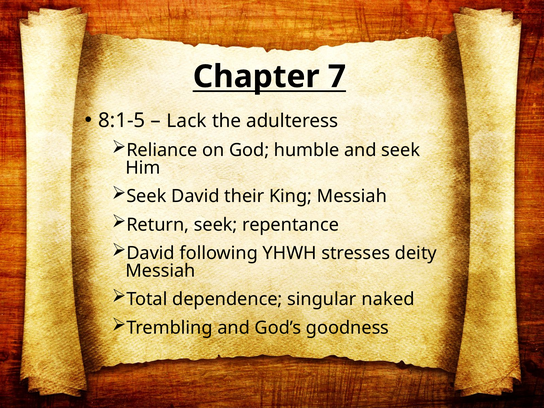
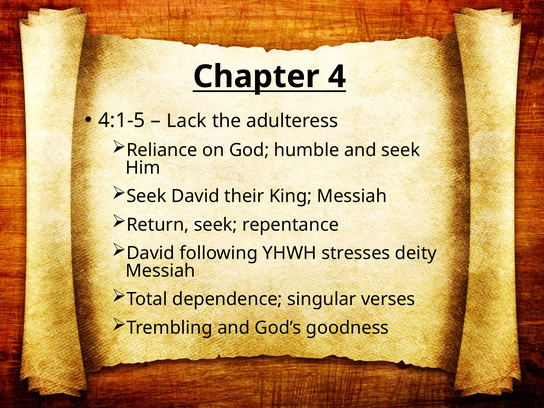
7: 7 -> 4 (337, 77)
8:1-5: 8:1-5 -> 4:1-5 (122, 120)
naked: naked -> verses (388, 299)
